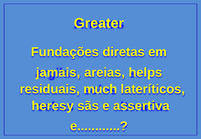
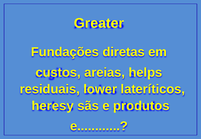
jamais: jamais -> custos (58, 73)
much: much -> lower (100, 89)
assertiva: assertiva -> produtos (141, 106)
